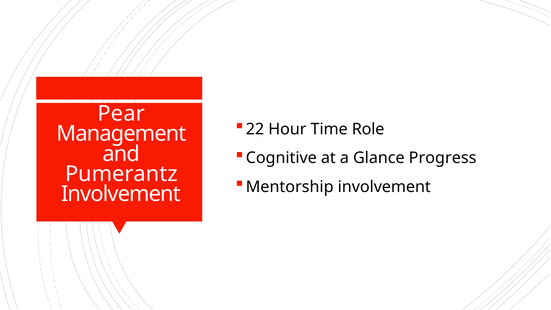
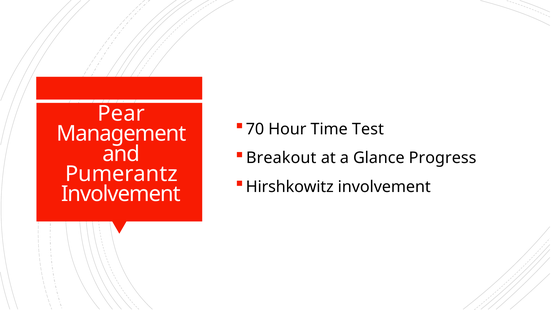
22: 22 -> 70 (255, 129)
Role: Role -> Test (368, 129)
Cognitive: Cognitive -> Breakout (281, 158)
Mentorship: Mentorship -> Hirshkowitz (290, 187)
